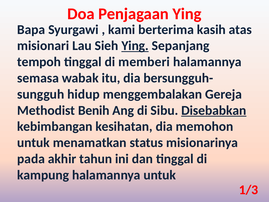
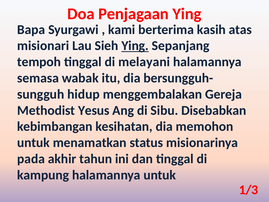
memberi: memberi -> melayani (144, 62)
Benih: Benih -> Yesus (94, 110)
Disebabkan underline: present -> none (214, 110)
